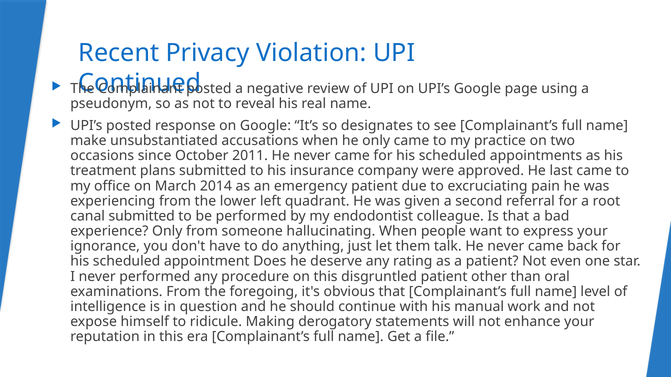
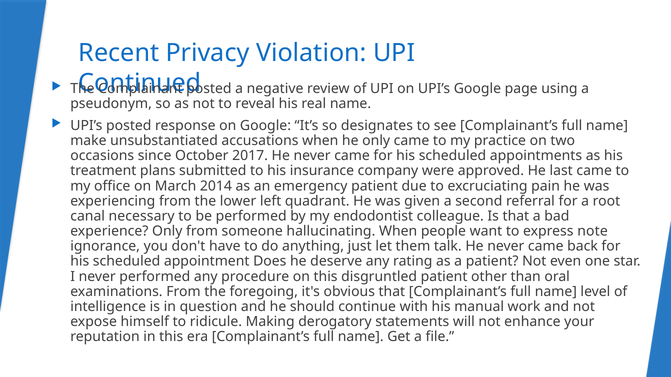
2011: 2011 -> 2017 (250, 156)
canal submitted: submitted -> necessary (142, 216)
express your: your -> note (593, 231)
